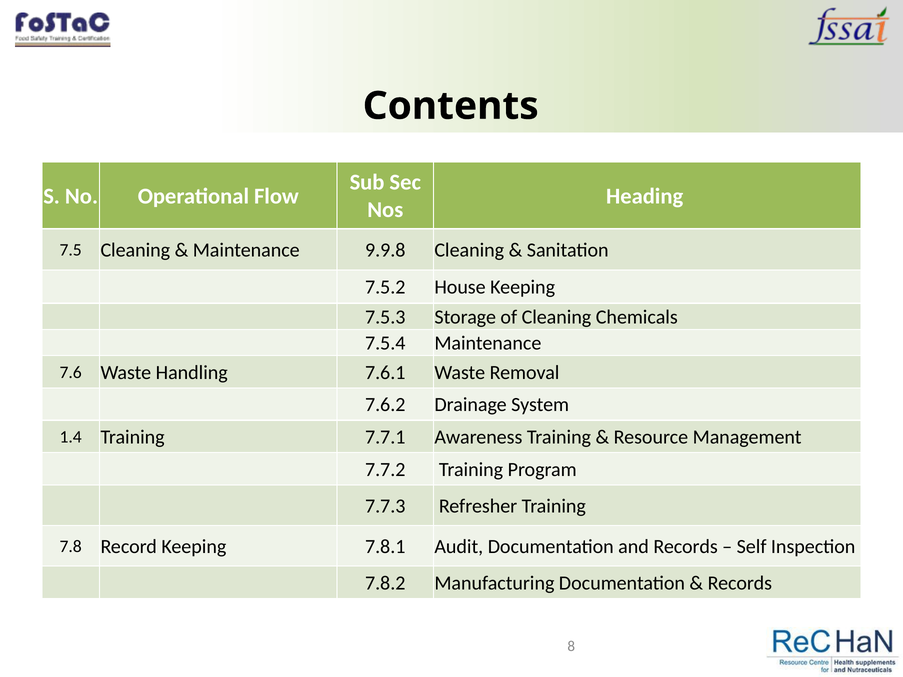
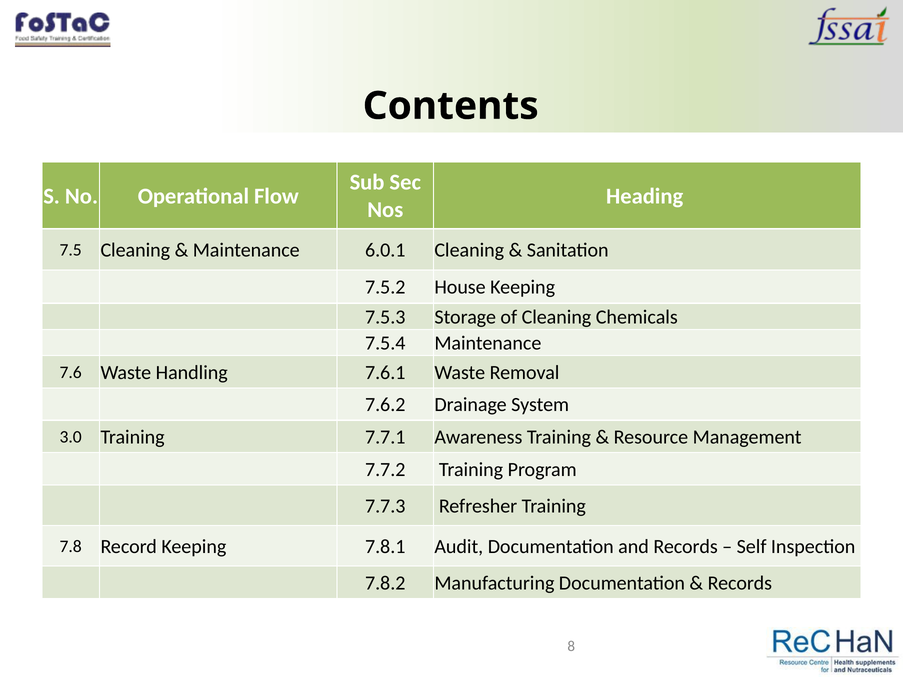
9.9.8: 9.9.8 -> 6.0.1 (385, 250)
1.4: 1.4 -> 3.0 (71, 437)
